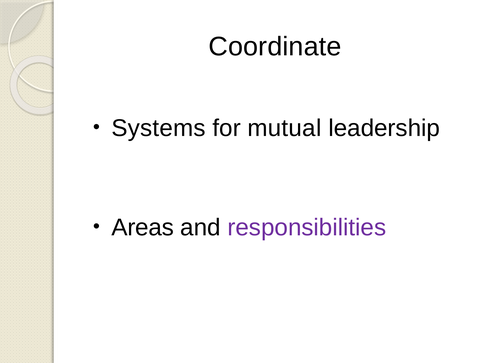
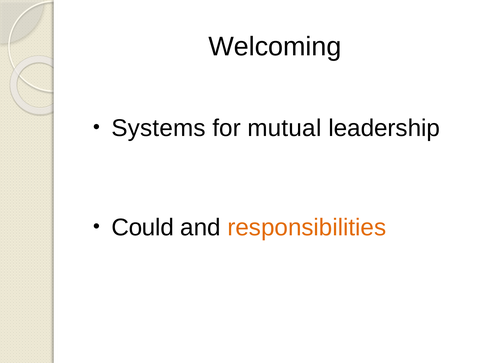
Coordinate: Coordinate -> Welcoming (275, 47)
Areas: Areas -> Could (143, 228)
responsibilities colour: purple -> orange (307, 228)
